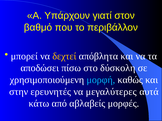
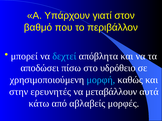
δεχτεί colour: yellow -> light blue (64, 56)
δύσκολη: δύσκολη -> υδρόθειο (118, 68)
μεγαλύτερες: μεγαλύτερες -> μεταβάλλουν (111, 92)
